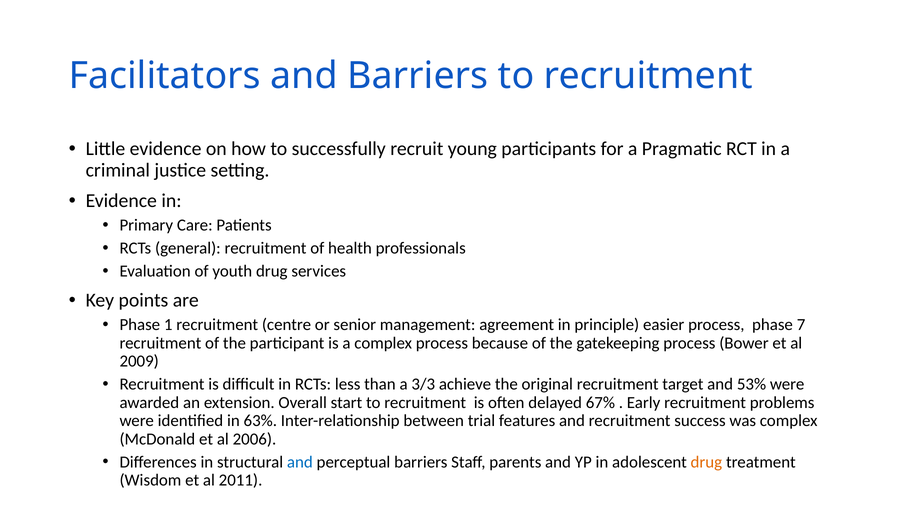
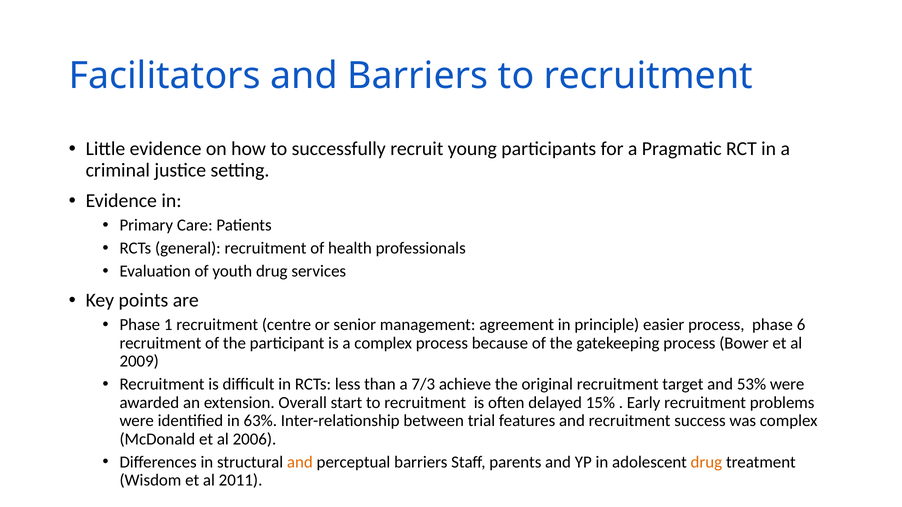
7: 7 -> 6 (801, 325)
3/3: 3/3 -> 7/3 (423, 385)
67%: 67% -> 15% (600, 403)
and colour: blue -> orange (300, 462)
